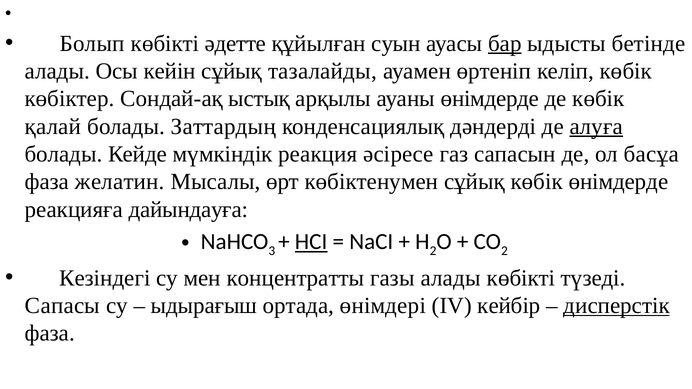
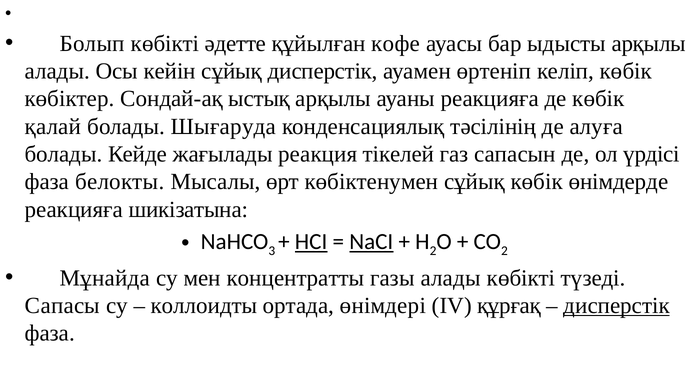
суын: суын -> кофе (396, 43)
бар underline: present -> none (505, 43)
ыдысты бетінде: бетінде -> арқылы (649, 43)
сұйық тазалайды: тазалайды -> дисперстік (323, 71)
ауаны өнімдерде: өнімдерде -> реакцияға (490, 99)
Заттардың: Заттардың -> Шығаруда (223, 127)
дәндерді: дәндерді -> тәсілінің (493, 127)
алуға underline: present -> none (596, 127)
мүмкіндік: мүмкіндік -> жағылады (223, 154)
әсіресе: әсіресе -> тікелей (398, 154)
басұа: басұа -> үрдісі (652, 154)
желатин: желатин -> белокты (120, 182)
дайындауға: дайындауға -> шикізатына (188, 210)
NaCI underline: none -> present (371, 242)
Кезіндегі: Кезіндегі -> Мұнайда (105, 278)
ыдырағыш: ыдырағыш -> коллоидты (204, 306)
кейбір: кейбір -> құрғақ (509, 306)
